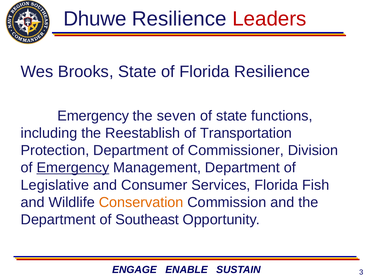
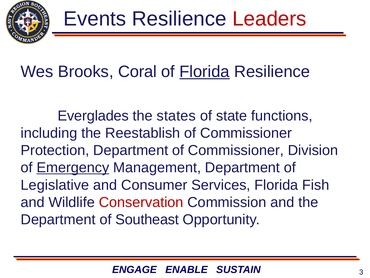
Dhuwe: Dhuwe -> Events (95, 19)
Brooks State: State -> Coral (137, 71)
Florida underline: none -> present (205, 71)
Emergency: Emergency -> Everglades (93, 116)
seven: seven -> states (176, 116)
Transportation: Transportation -> Commissioner (246, 133)
Conservation colour: orange -> red (141, 202)
